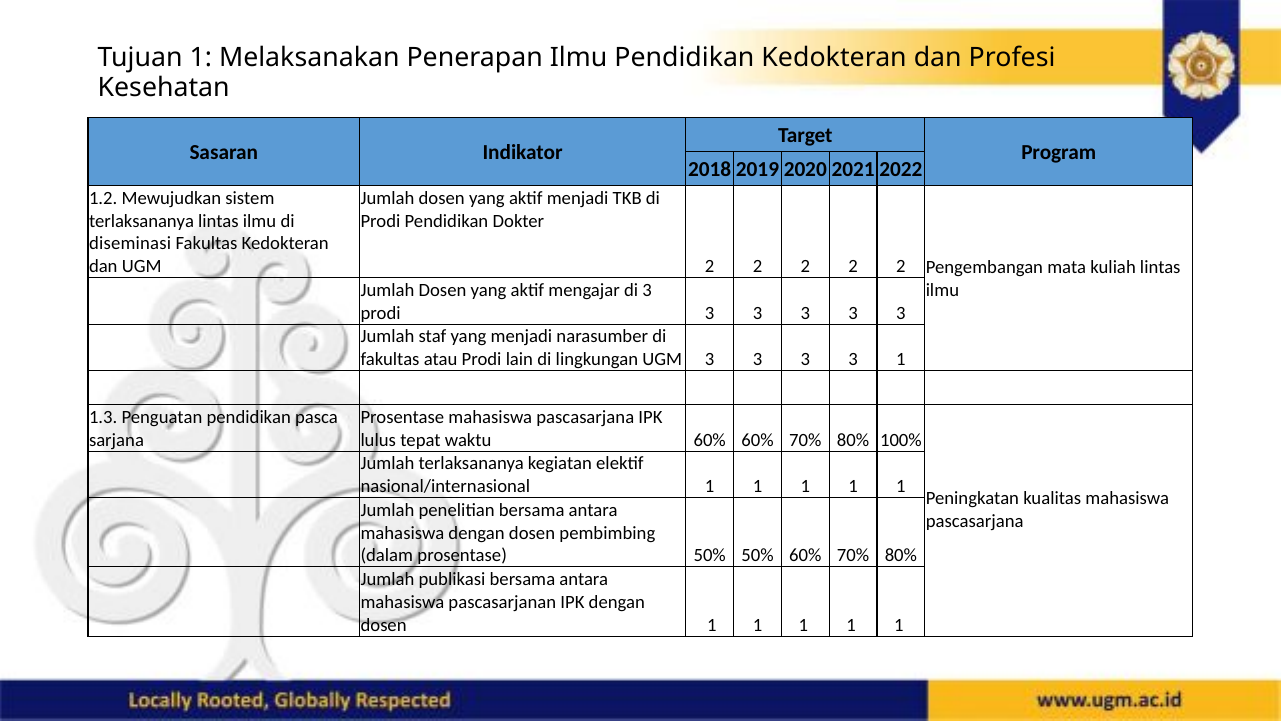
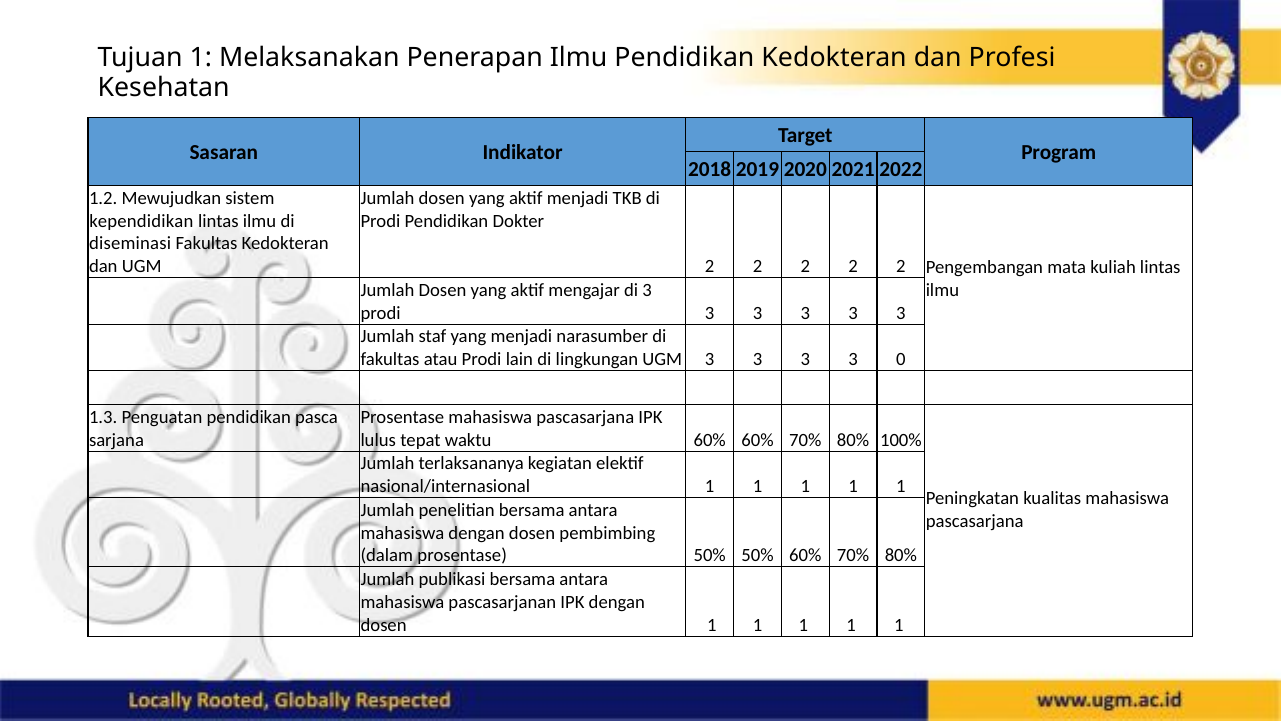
terlaksananya: terlaksananya -> kependidikan (141, 221)
3 1: 1 -> 0 (901, 359)
